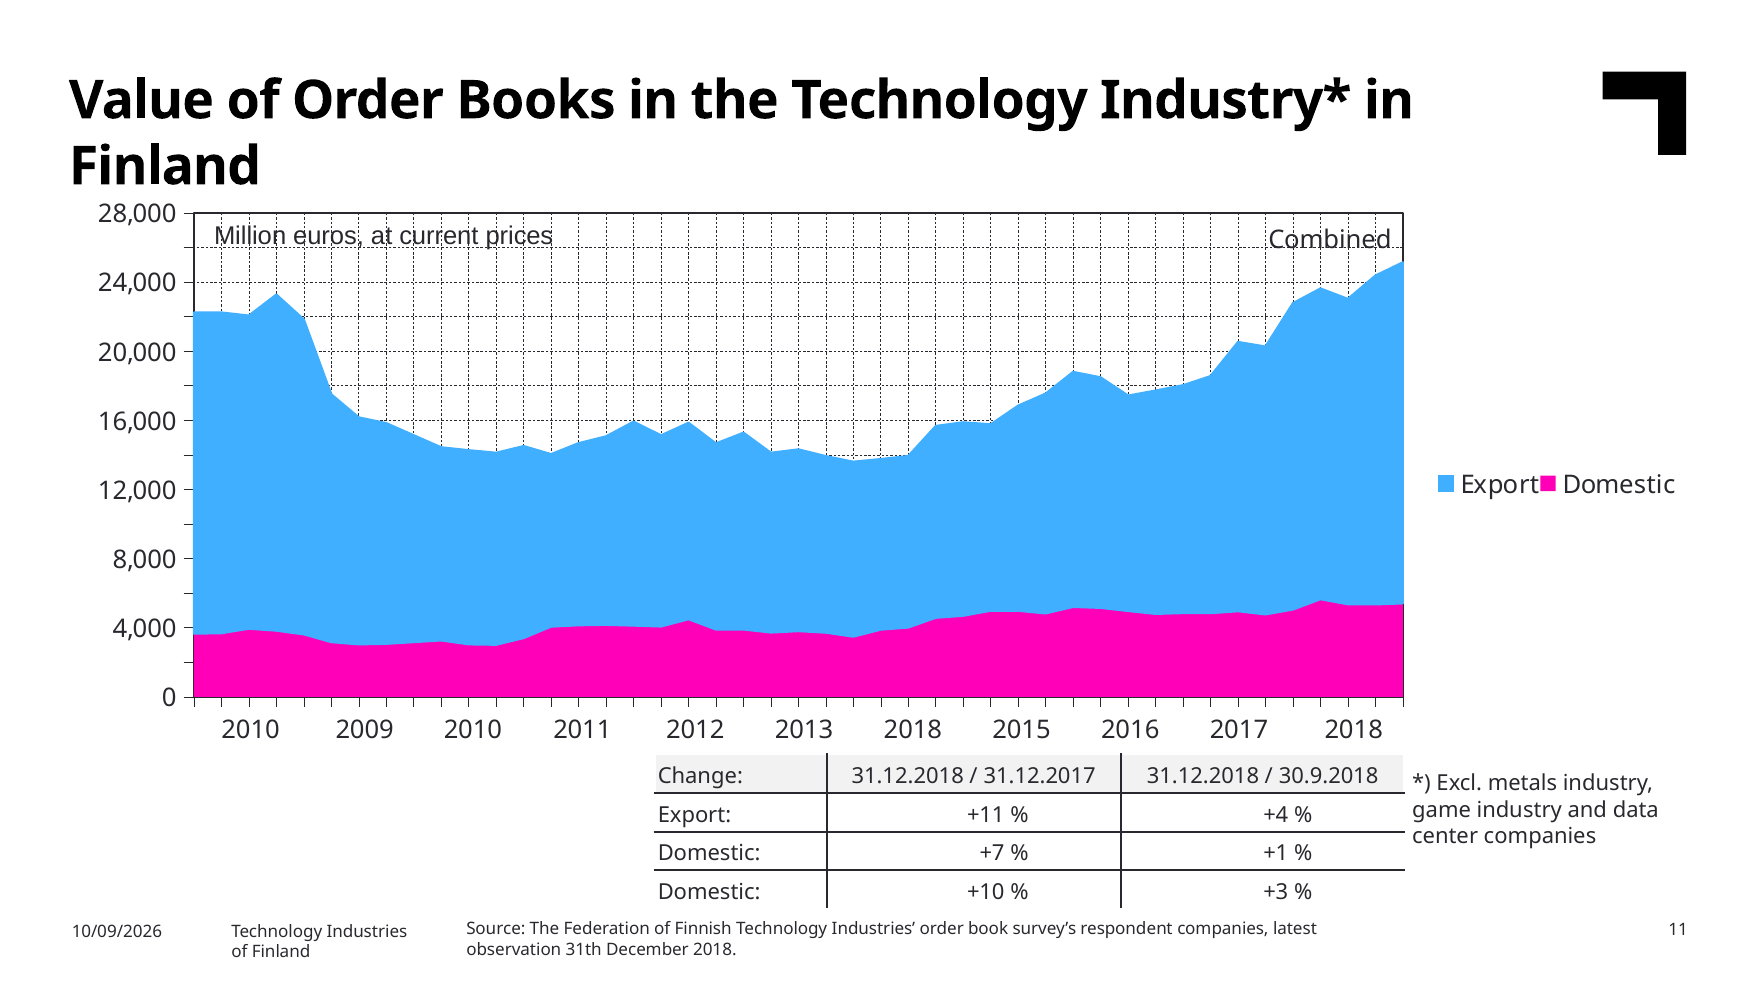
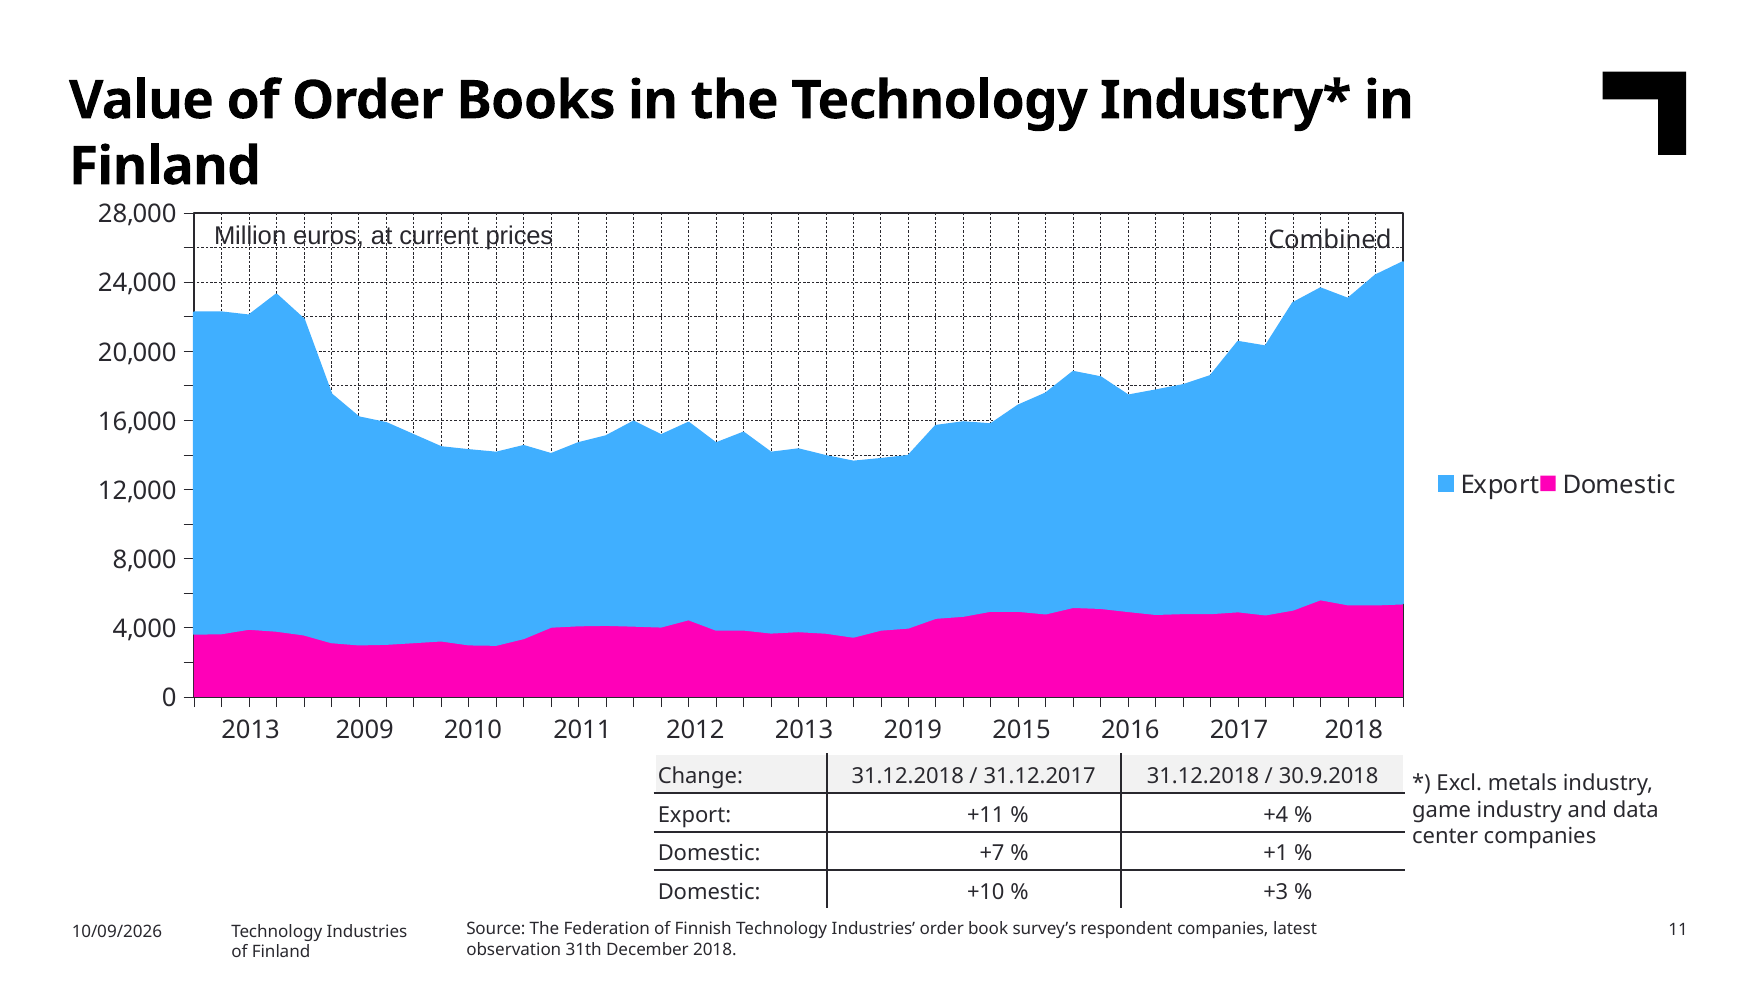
2010: 2010 -> 2013 (251, 730)
2013 2018: 2018 -> 2019 (913, 730)
